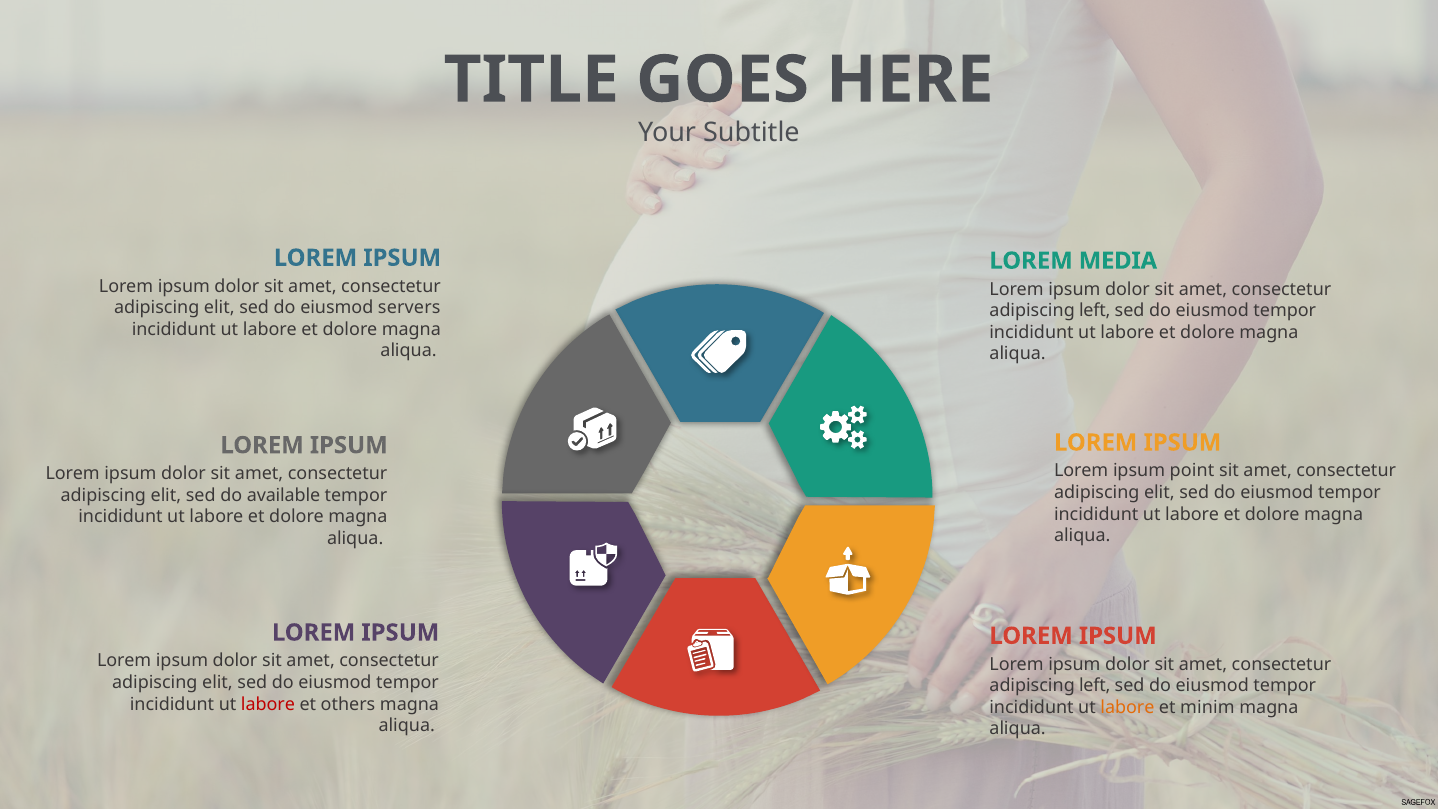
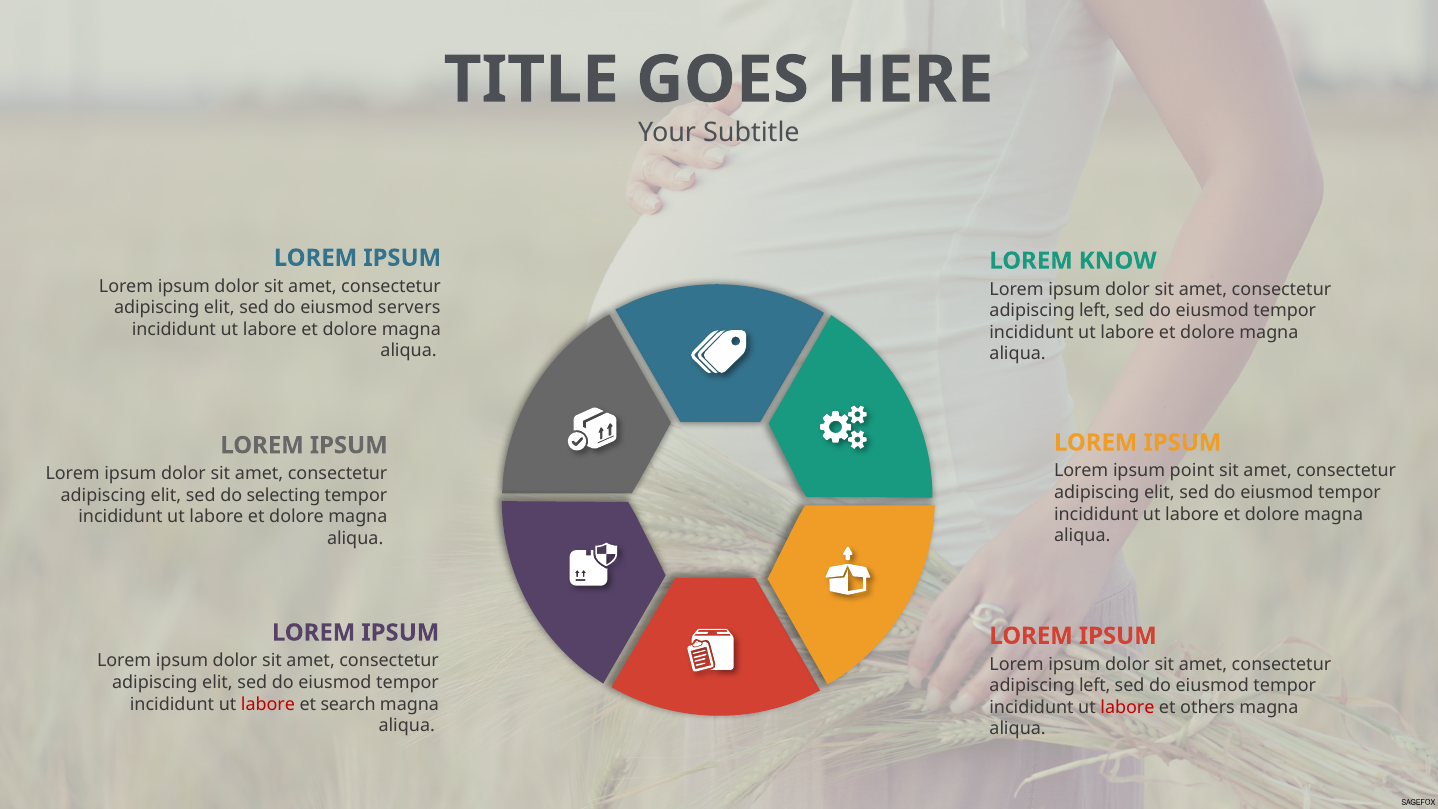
MEDIA: MEDIA -> KNOW (1118, 261)
available: available -> selecting (284, 495)
others: others -> search (348, 704)
labore colour: orange -> red (1127, 707)
minim: minim -> others (1207, 707)
